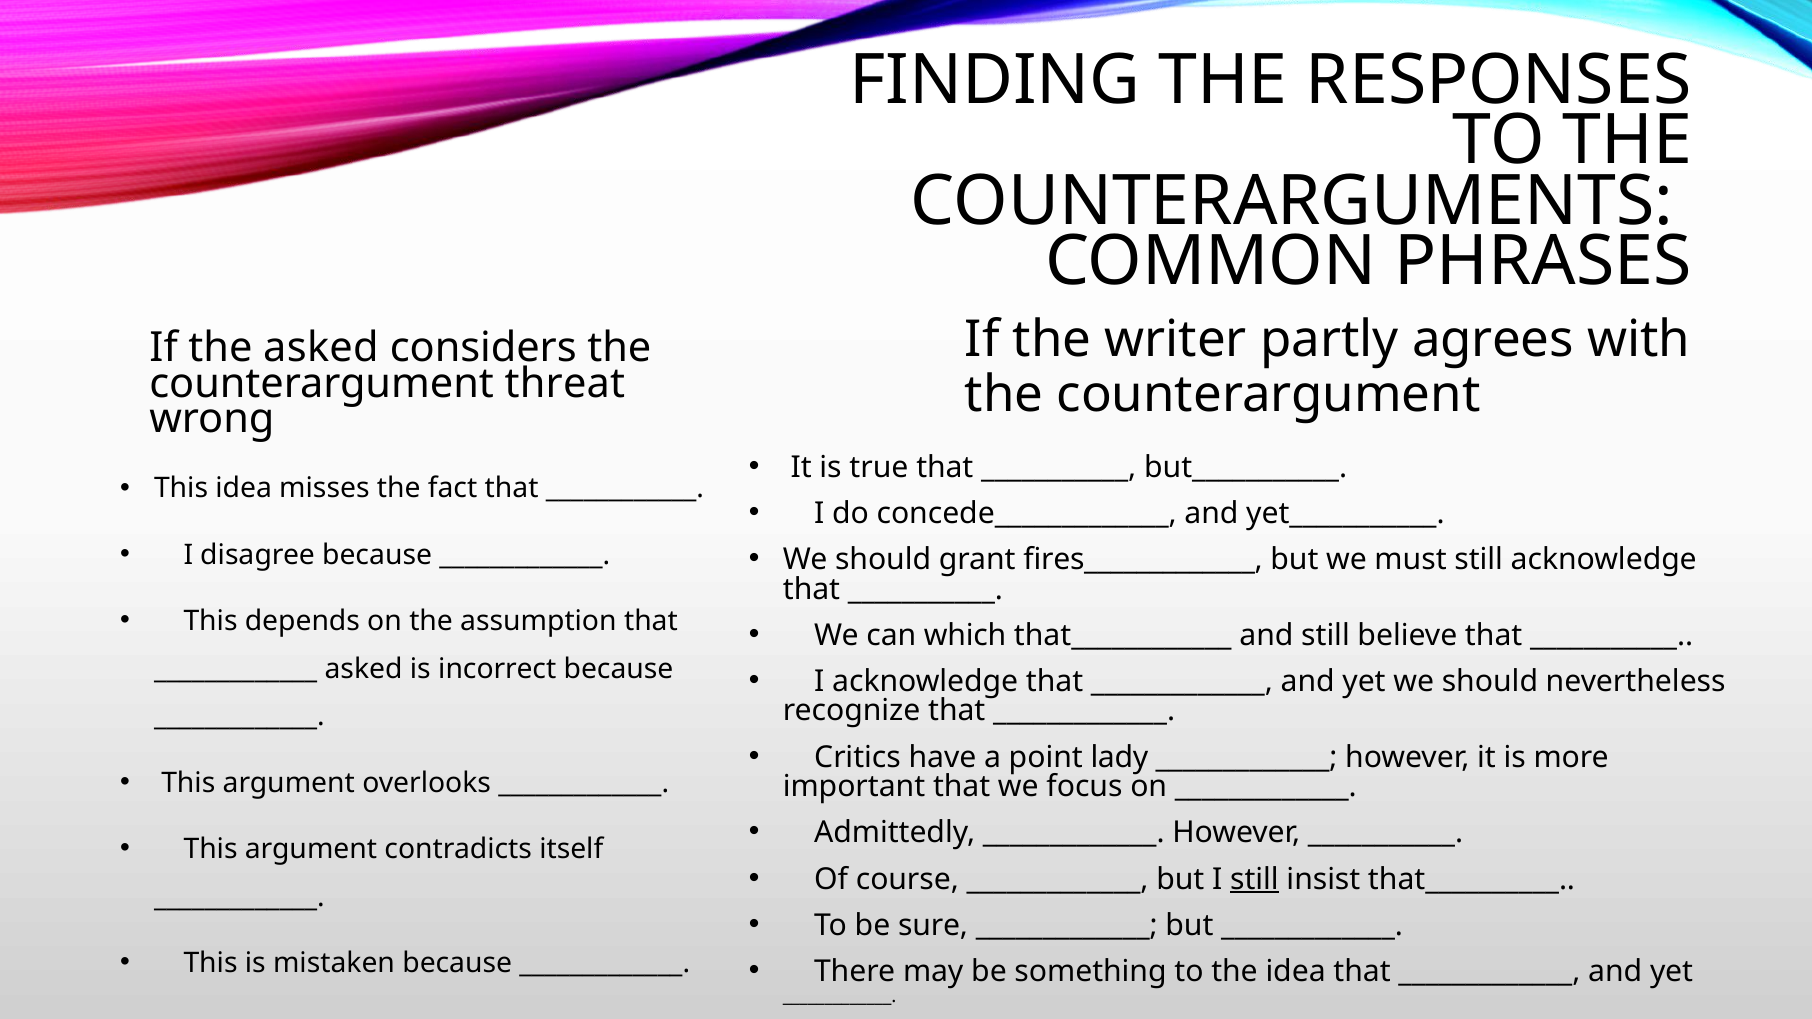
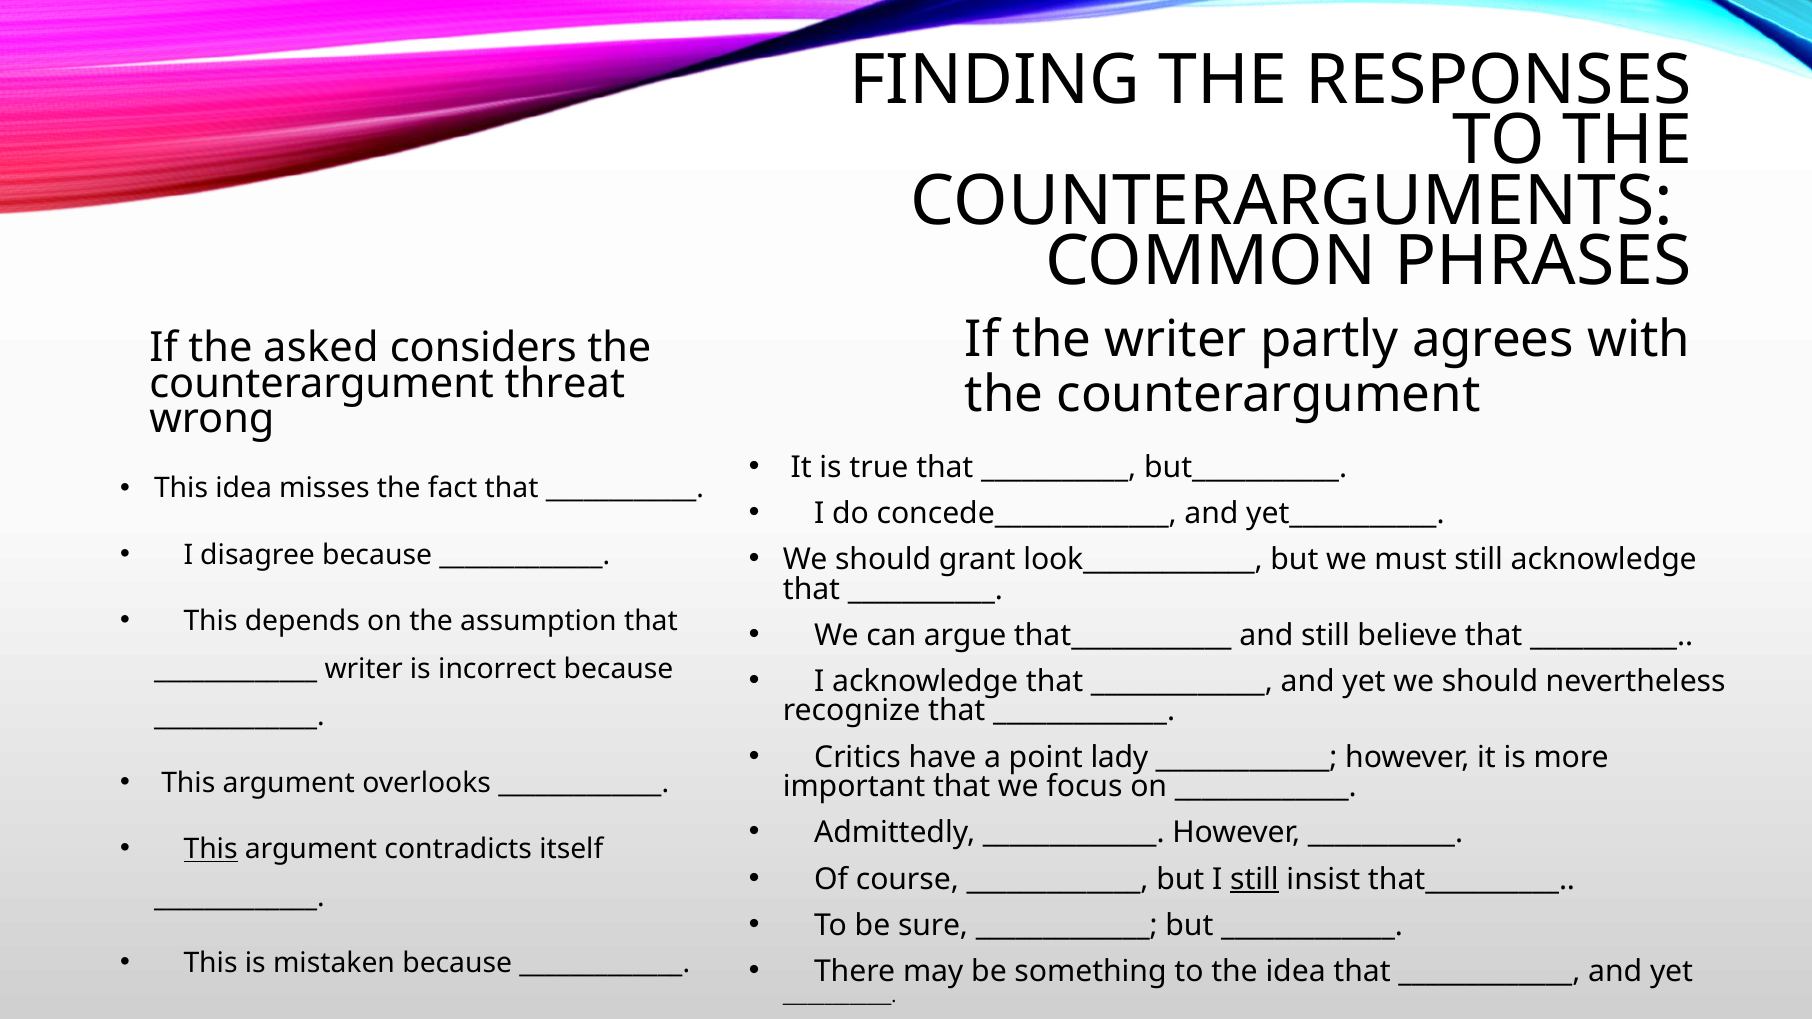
fires_____________: fires_____________ -> look_____________ (1143, 560)
which: which -> argue (965, 636)
asked: asked -> writer (364, 669)
This underline: none -> present (211, 850)
